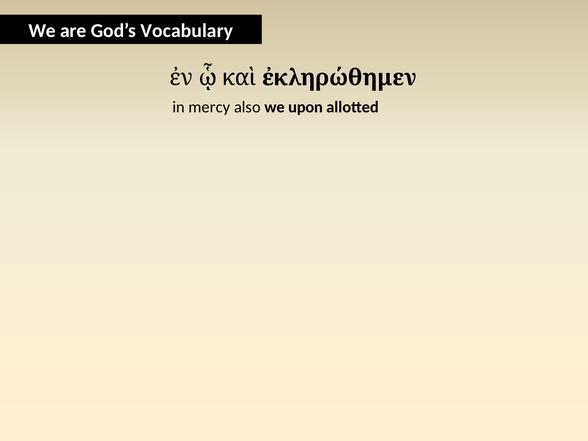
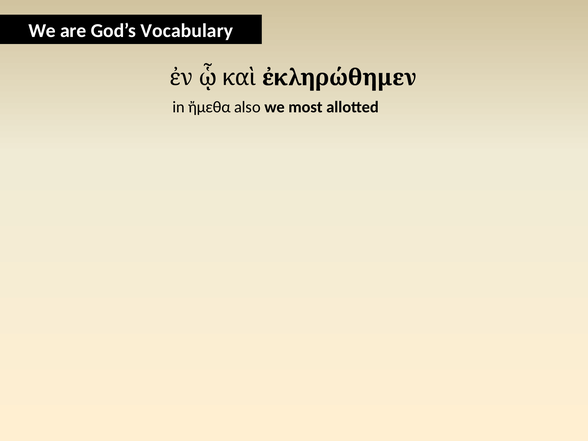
mercy: mercy -> ἤμεθα (209, 107)
upon: upon -> most (305, 107)
